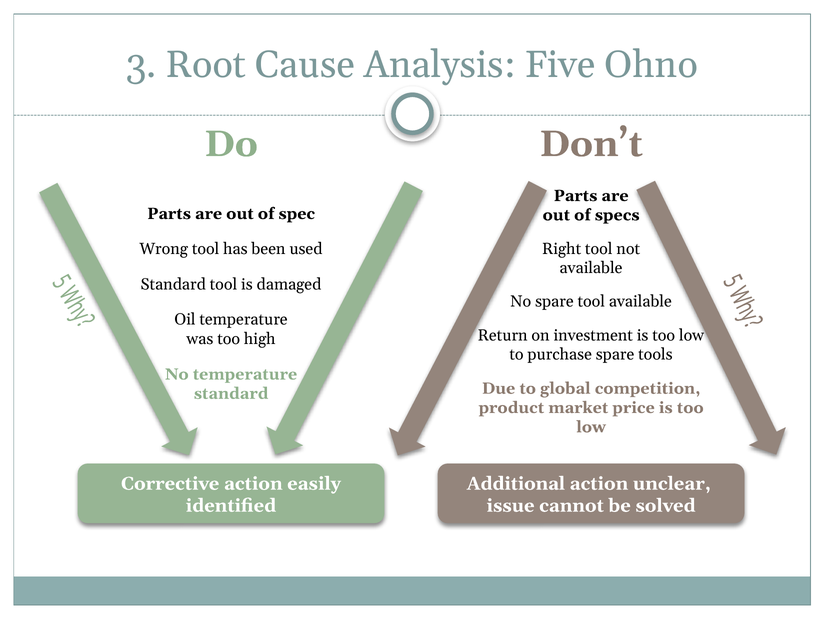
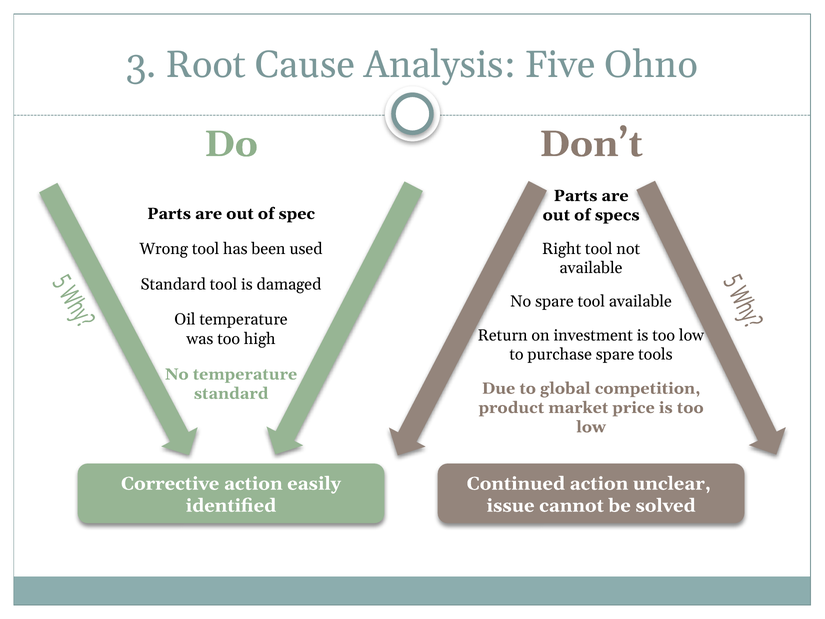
Additional: Additional -> Continued (516, 483)
